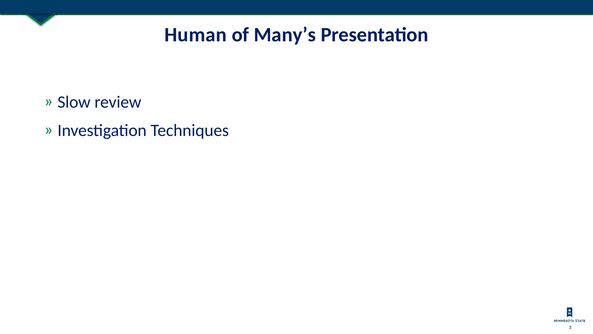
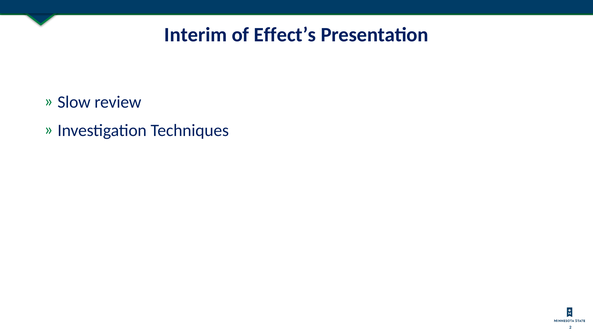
Human: Human -> Interim (196, 35)
Many’s: Many’s -> Effect’s (285, 35)
